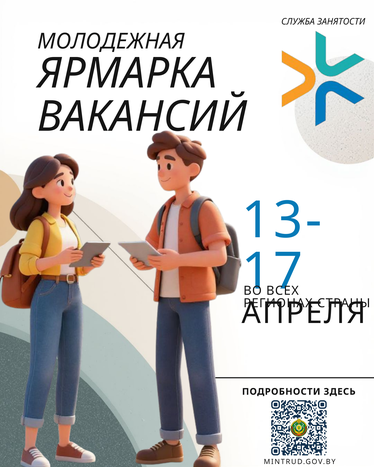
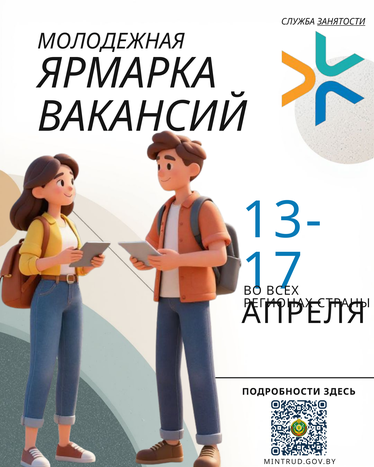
ЗАНЯТОСТИ underline: none -> present (341, 22)
